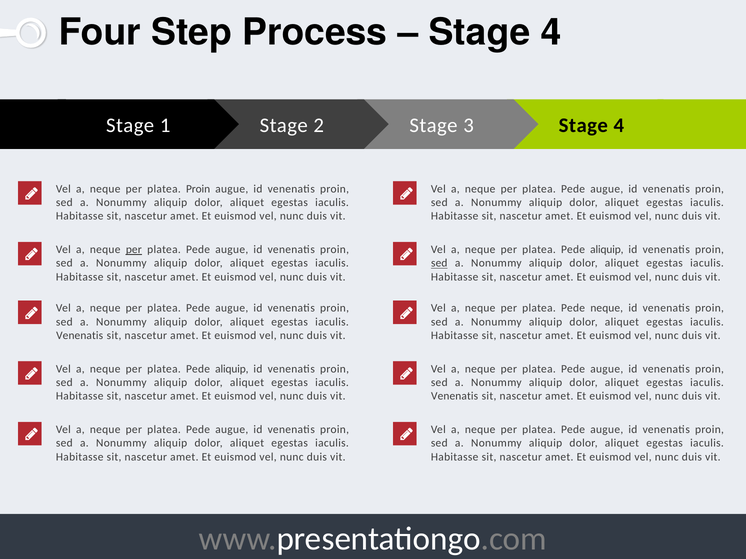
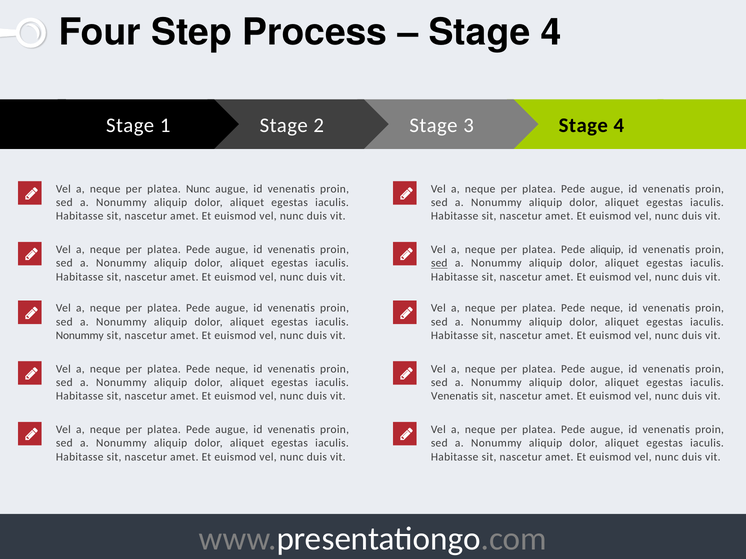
platea Proin: Proin -> Nunc (198, 189)
per underline: present -> none (134, 250)
Venenatis: Venenatis -> Nonummy (80, 336)
aliquip: aliquip -> neque (232, 369)
